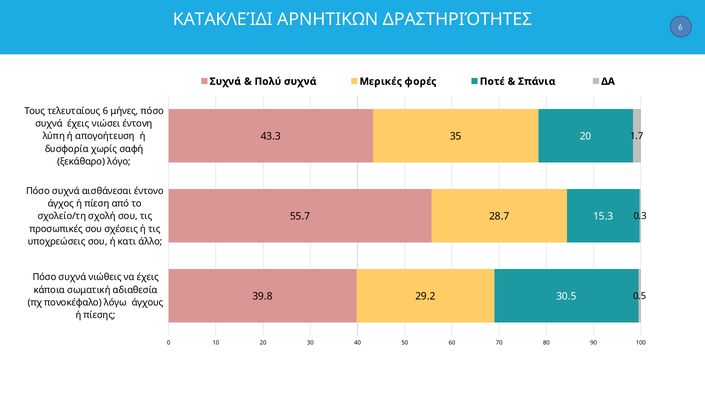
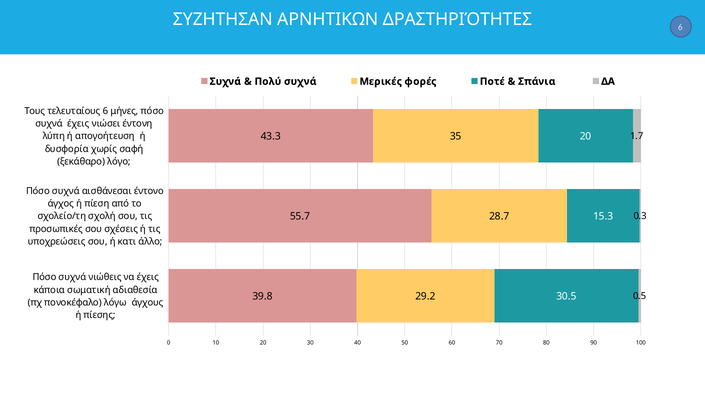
ΚΑΤΑΚΛΕΊΔΙ: ΚΑΤΑΚΛΕΊΔΙ -> ΣΥΖΗΤΗΣΑΝ (223, 19)
